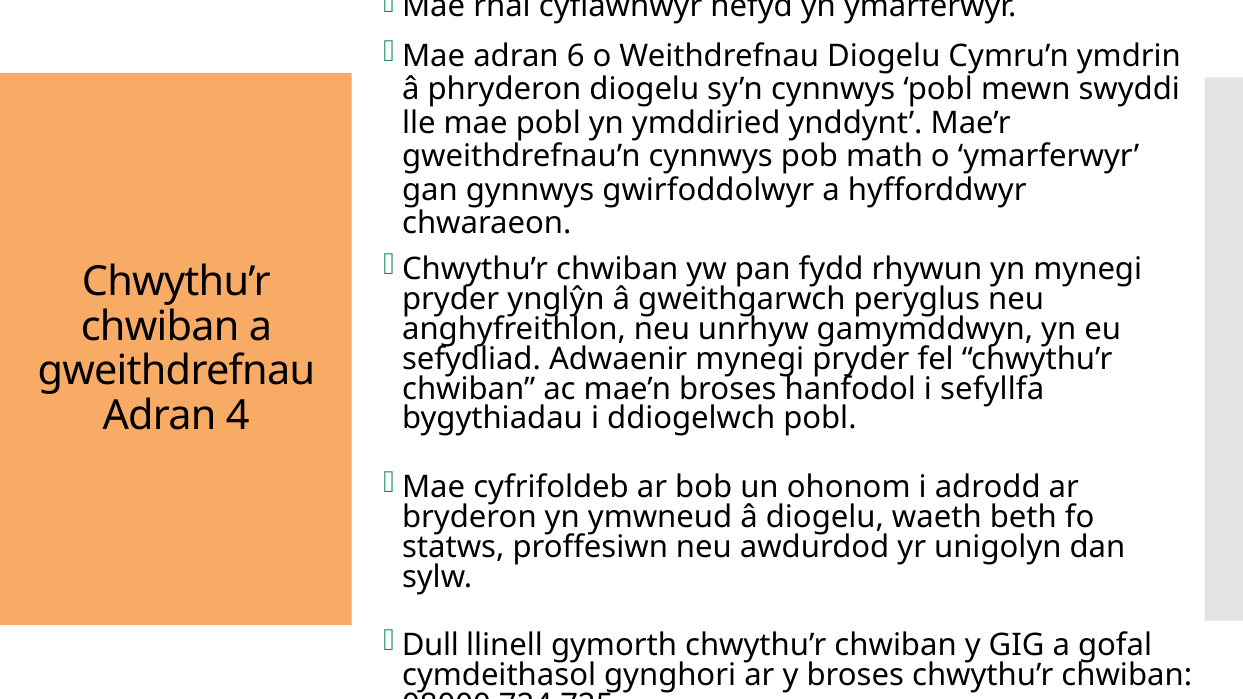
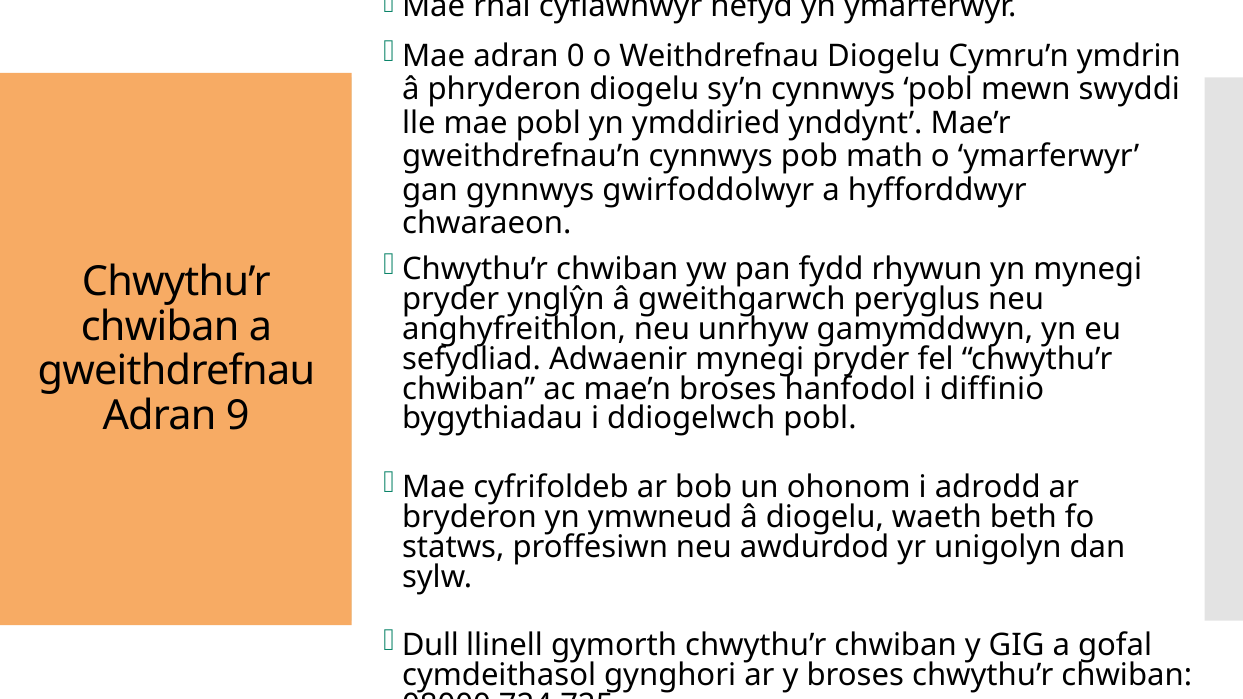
6: 6 -> 0 (576, 56)
sefyllfa: sefyllfa -> diffinio (992, 389)
4: 4 -> 9 (238, 416)
